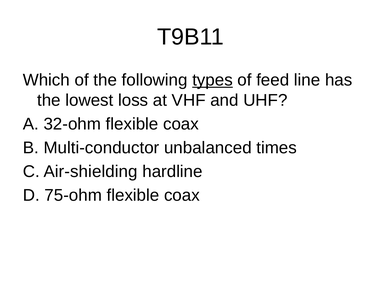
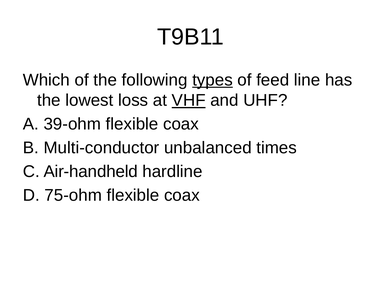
VHF underline: none -> present (189, 100)
32-ohm: 32-ohm -> 39-ohm (72, 124)
Air-shielding: Air-shielding -> Air-handheld (91, 171)
